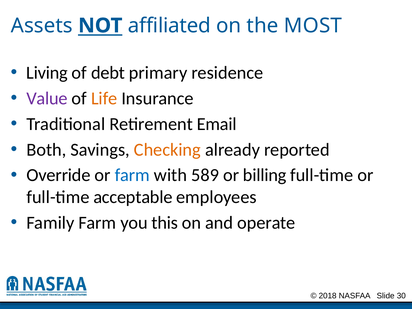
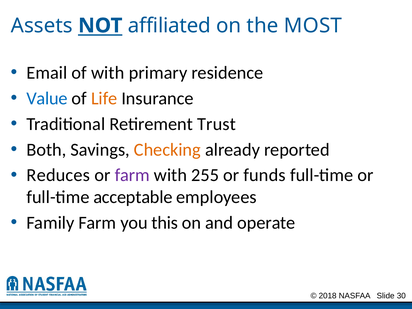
Living: Living -> Email (47, 73)
of debt: debt -> with (108, 73)
Value colour: purple -> blue (47, 98)
Email: Email -> Trust (217, 124)
Override: Override -> Reduces (58, 175)
farm colour: blue -> purple (132, 175)
589: 589 -> 255 (205, 175)
billing: billing -> funds (265, 175)
